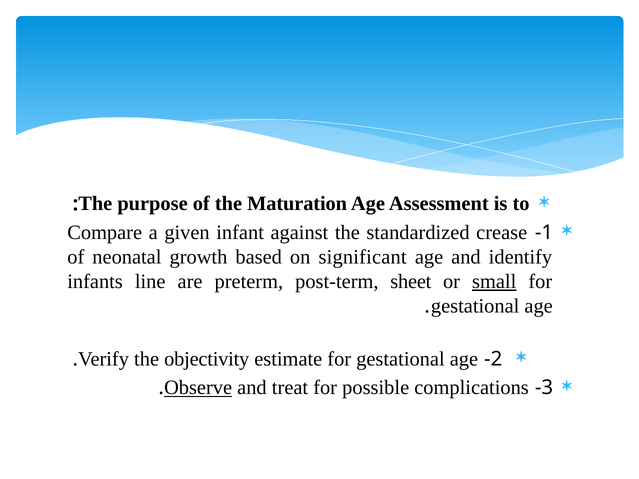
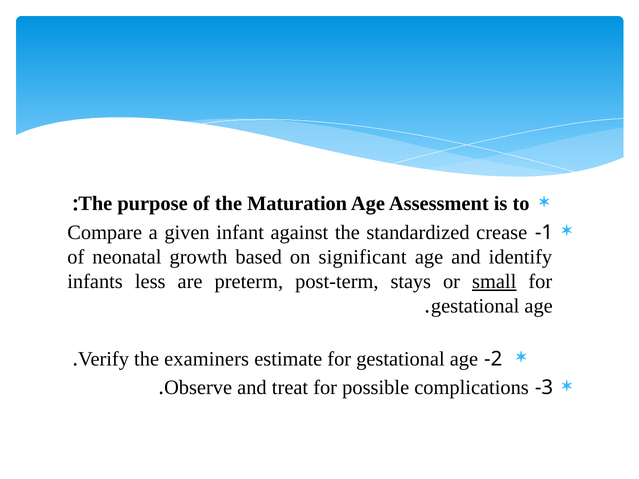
line: line -> less (150, 282)
sheet: sheet -> stays (411, 282)
objectivity: objectivity -> examiners (207, 359)
Observe underline: present -> none (198, 388)
